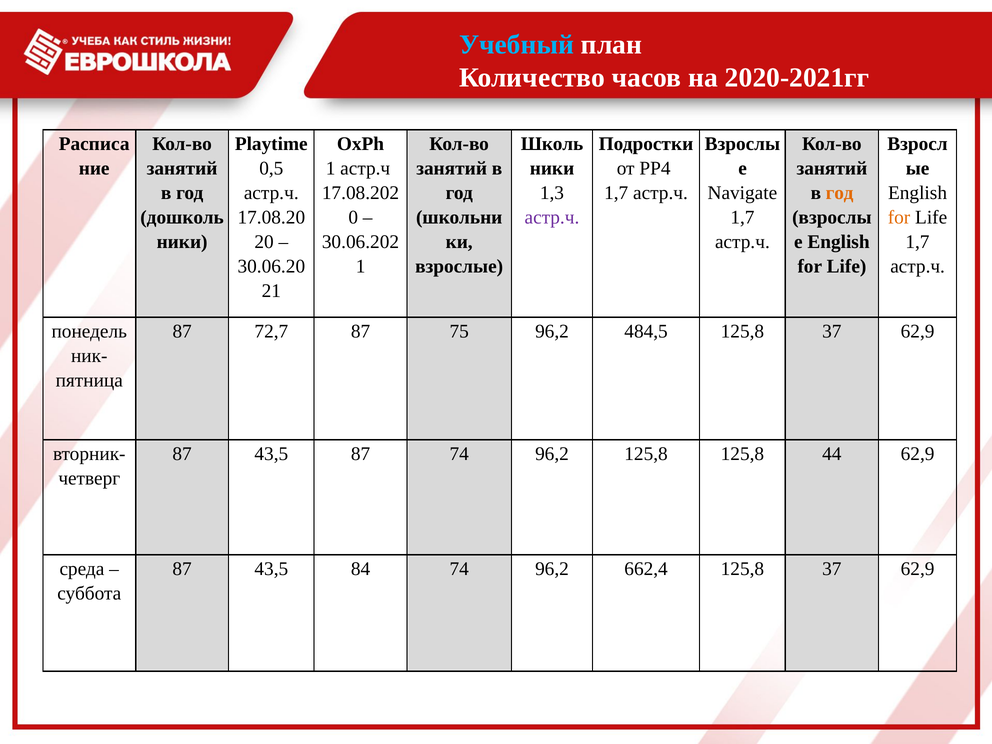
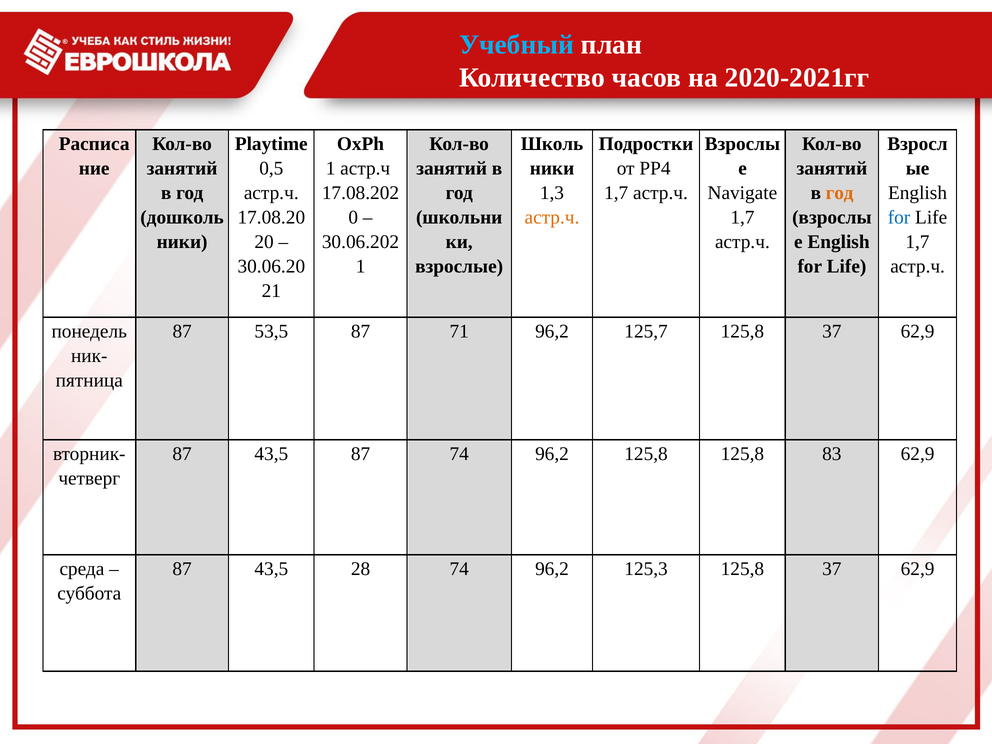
астр.ч colour: purple -> orange (552, 217)
for colour: orange -> blue (899, 217)
72,7: 72,7 -> 53,5 (271, 331)
75: 75 -> 71 (459, 331)
484,5: 484,5 -> 125,7 (646, 331)
44: 44 -> 83 (832, 454)
84: 84 -> 28 (361, 569)
662,4: 662,4 -> 125,3 (646, 569)
